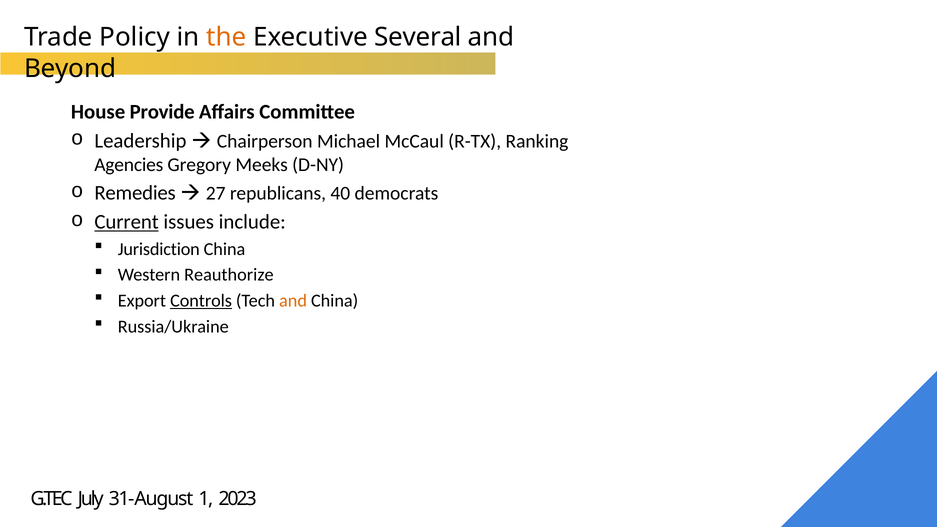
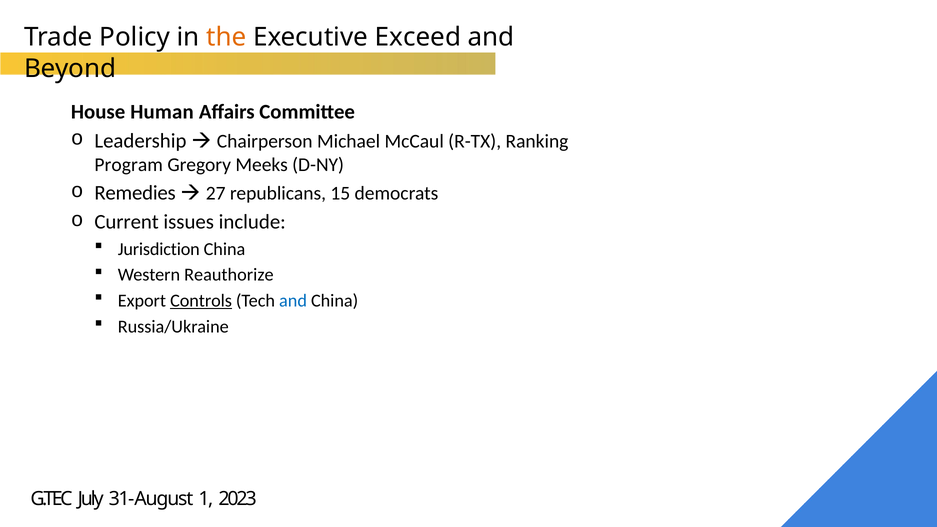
Several: Several -> Exceed (418, 37)
Provide: Provide -> Human (162, 112)
Agencies: Agencies -> Program (129, 165)
40: 40 -> 15 (340, 194)
Current underline: present -> none (127, 222)
and colour: orange -> blue (293, 301)
